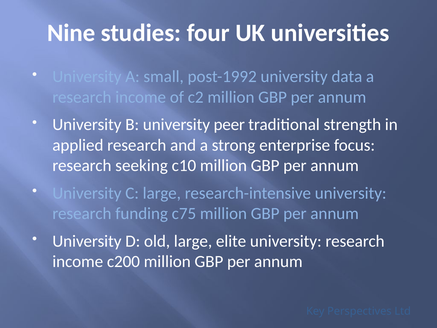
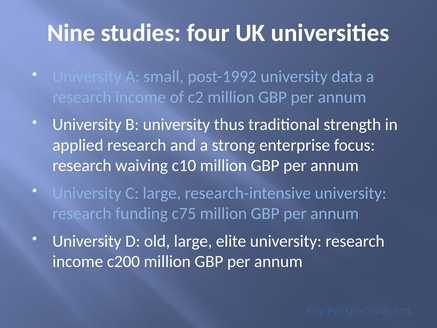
peer: peer -> thus (229, 125)
seeking: seeking -> waiving (142, 165)
